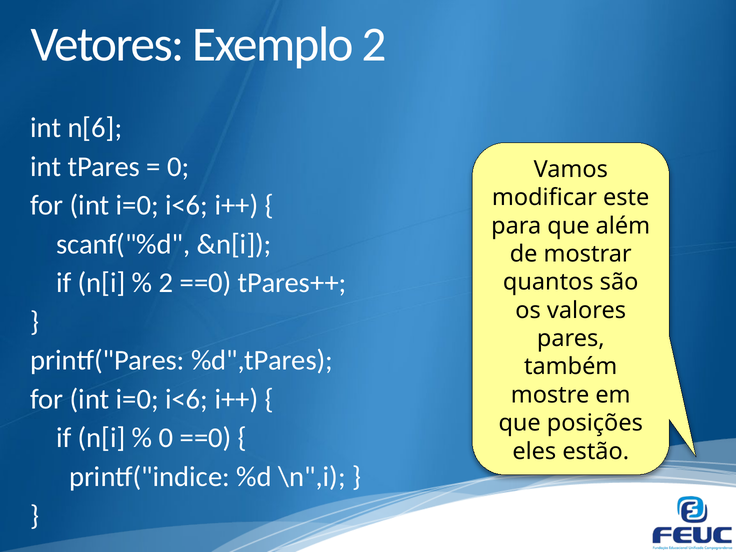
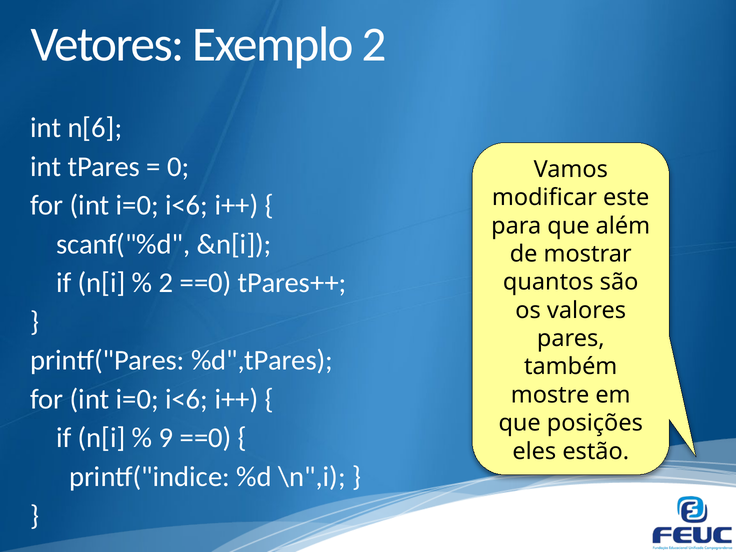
0: 0 -> 9 (166, 438)
